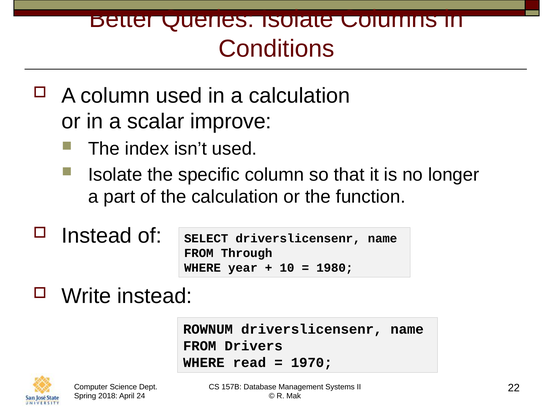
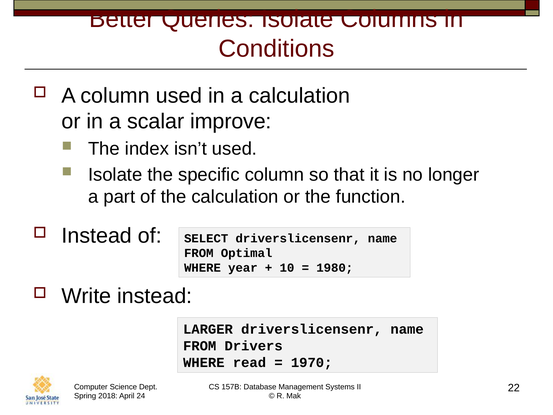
Through: Through -> Optimal (247, 253)
ROWNUM: ROWNUM -> LARGER (208, 329)
